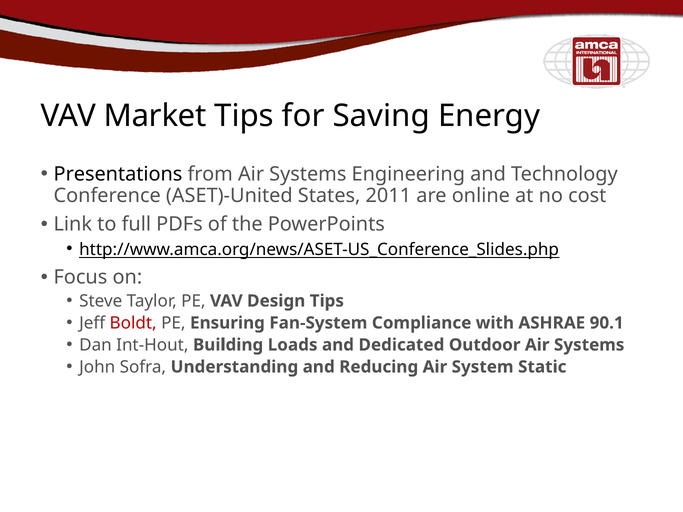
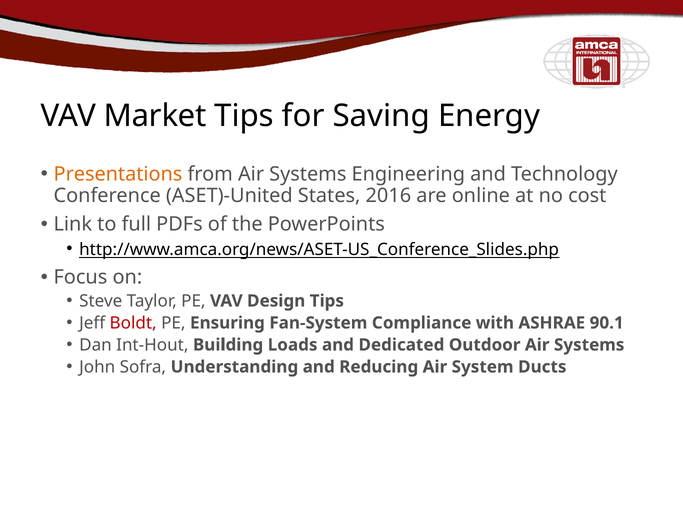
Presentations colour: black -> orange (118, 174)
2011: 2011 -> 2016 (388, 196)
Static: Static -> Ducts (542, 367)
